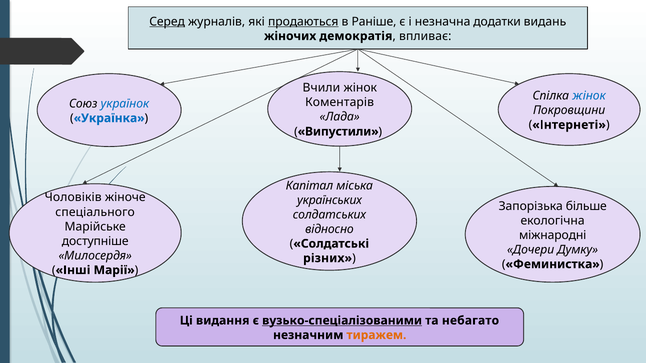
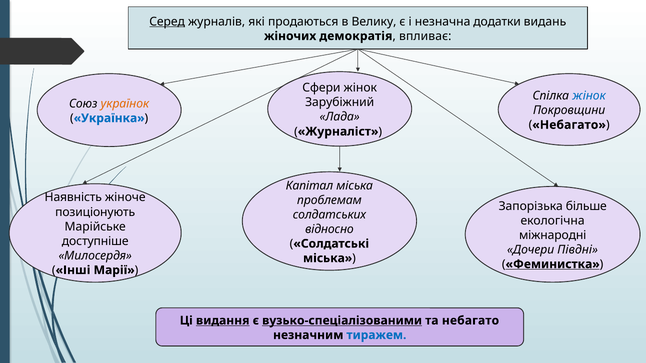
продаються underline: present -> none (303, 22)
Раніше: Раніше -> Велику (374, 22)
Вчили: Вчили -> Сфери (321, 88)
Коментарів: Коментарів -> Зарубіжний (340, 103)
українок colour: blue -> orange (125, 104)
Інтернеті: Інтернеті -> Небагато (569, 125)
Випустили: Випустили -> Журналіст (338, 132)
Чоловіків: Чоловіків -> Наявність (73, 198)
українських: українських -> проблемам (329, 200)
спеціального: спеціального -> позиціонують (95, 212)
Думку: Думку -> Півдні (578, 250)
різних: різних -> міська (328, 258)
Феминистка underline: none -> present (553, 264)
видання underline: none -> present (223, 321)
тиражем colour: orange -> blue (376, 335)
